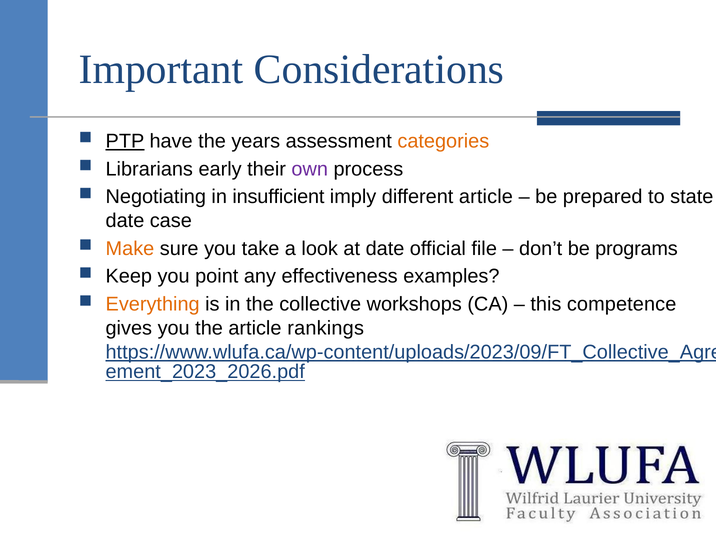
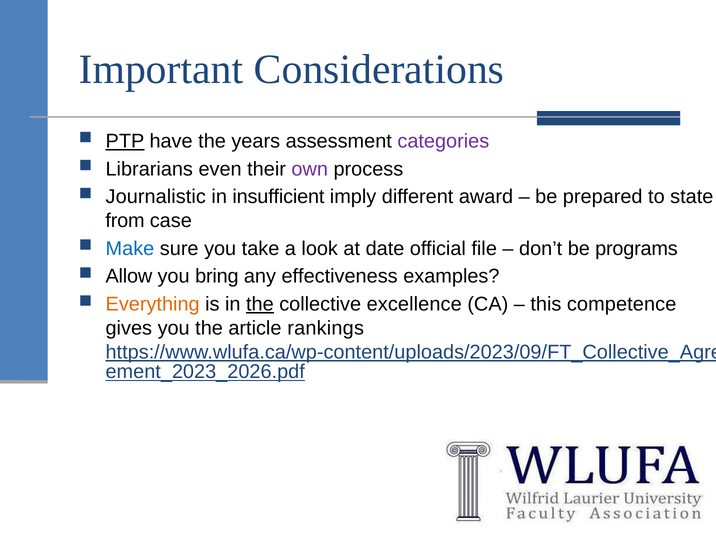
categories colour: orange -> purple (443, 141)
early: early -> even (220, 169)
Negotiating: Negotiating -> Journalistic (156, 197)
different article: article -> award (486, 197)
date: date -> from (125, 221)
Make colour: orange -> blue (130, 249)
Keep: Keep -> Allow (129, 276)
point: point -> bring (217, 276)
the underline: none -> present (260, 304)
workshops: workshops -> excellence (414, 304)
